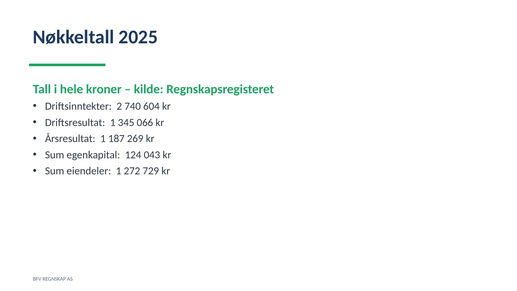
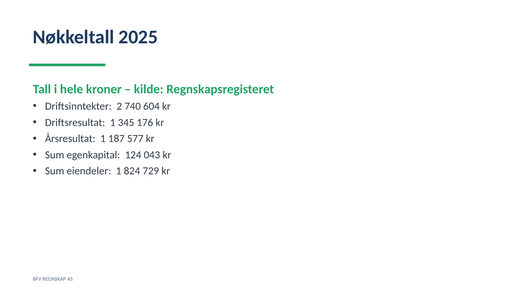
066: 066 -> 176 (145, 122)
269: 269 -> 577 (135, 139)
272: 272 -> 824 (132, 171)
